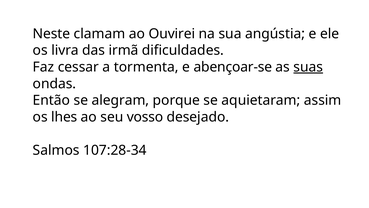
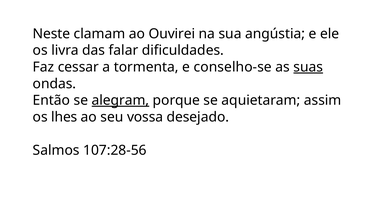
irmã: irmã -> falar (123, 50)
abençoar-se: abençoar-se -> conselho-se (233, 67)
alegram underline: none -> present (120, 100)
vosso: vosso -> vossa (145, 117)
107:28-34: 107:28-34 -> 107:28-56 (115, 150)
